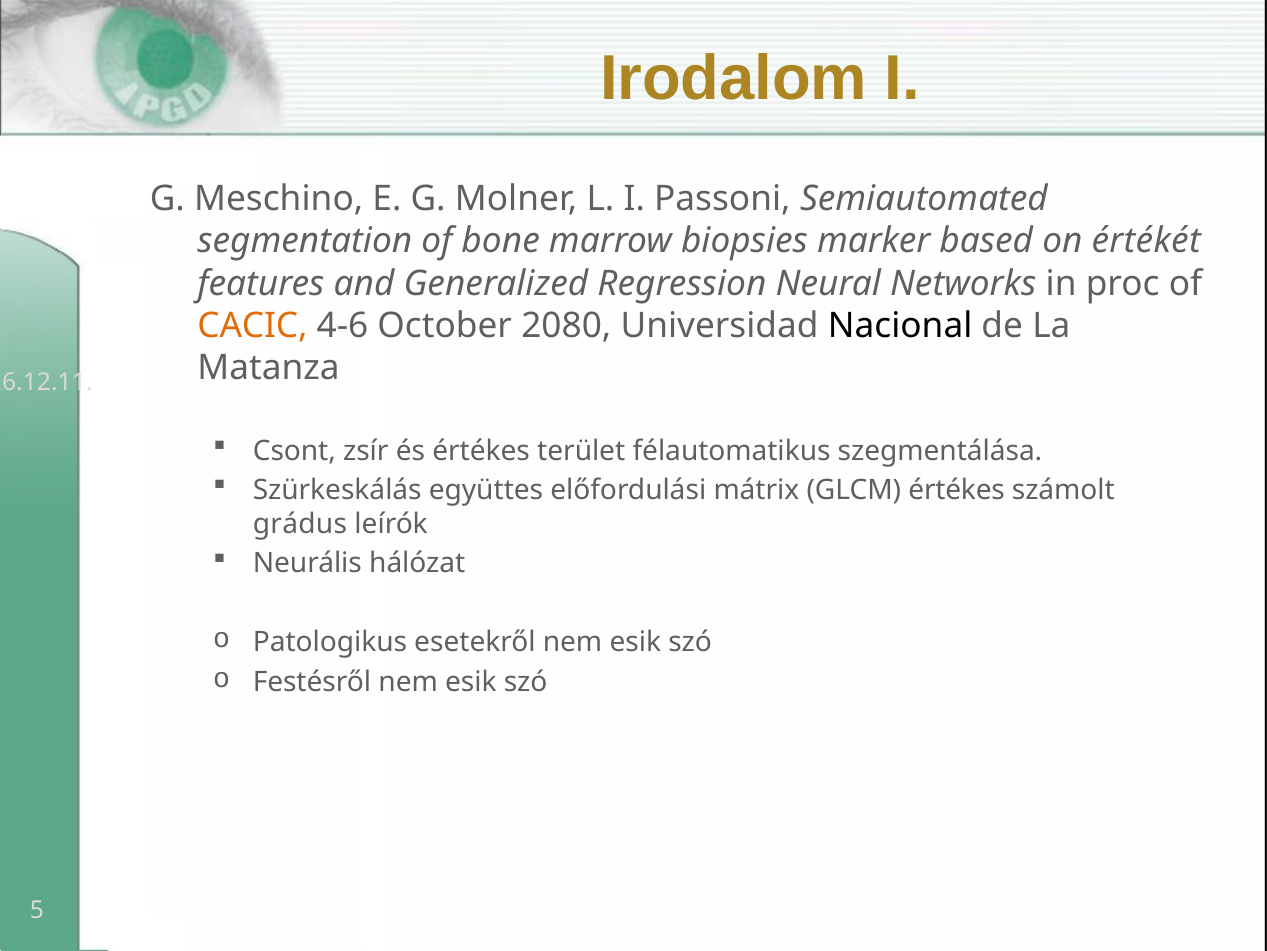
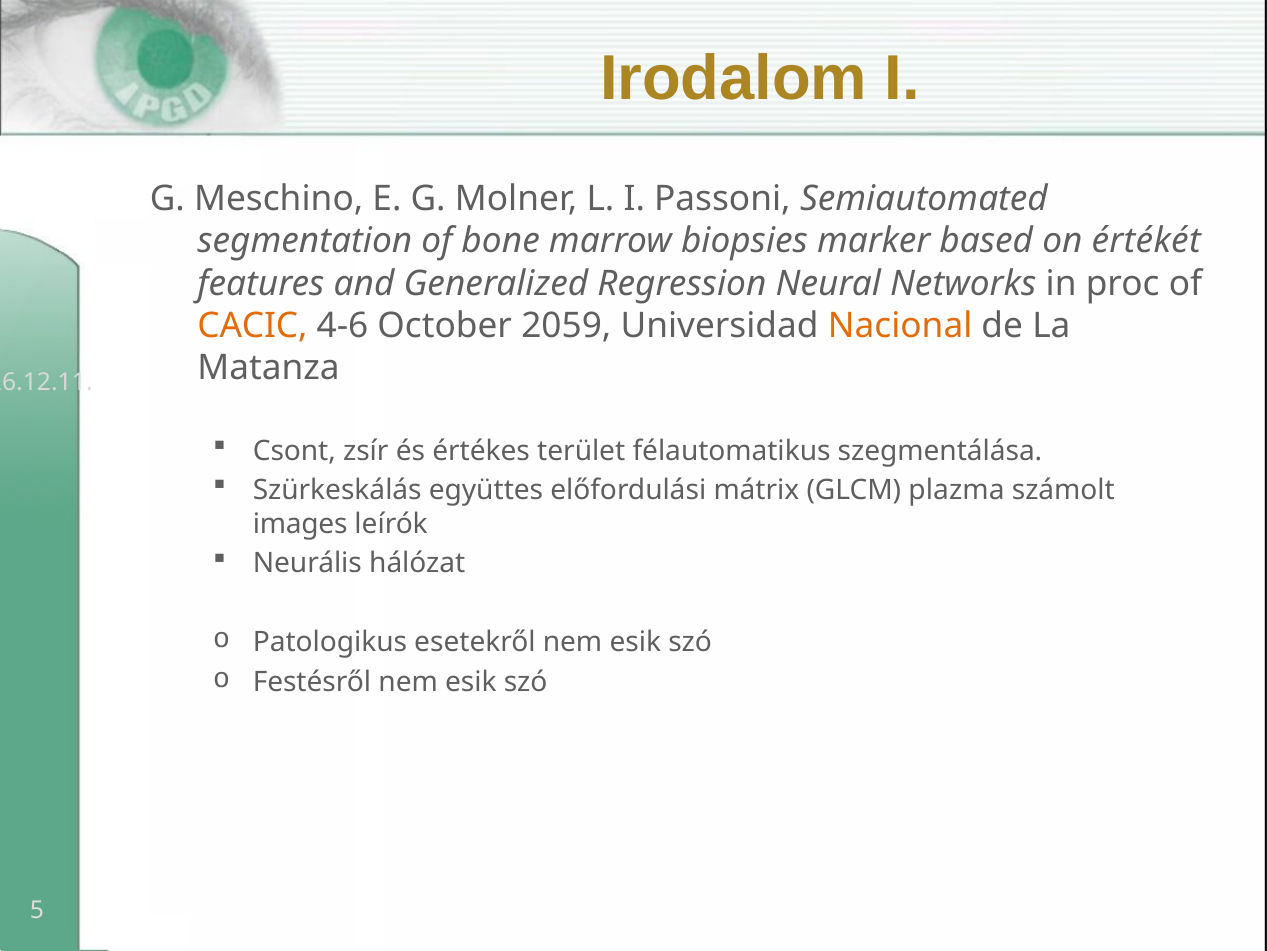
2080: 2080 -> 2059 (566, 326)
Nacional colour: black -> orange (900, 326)
GLCM értékes: értékes -> plazma (956, 490)
grádus: grádus -> images (300, 524)
